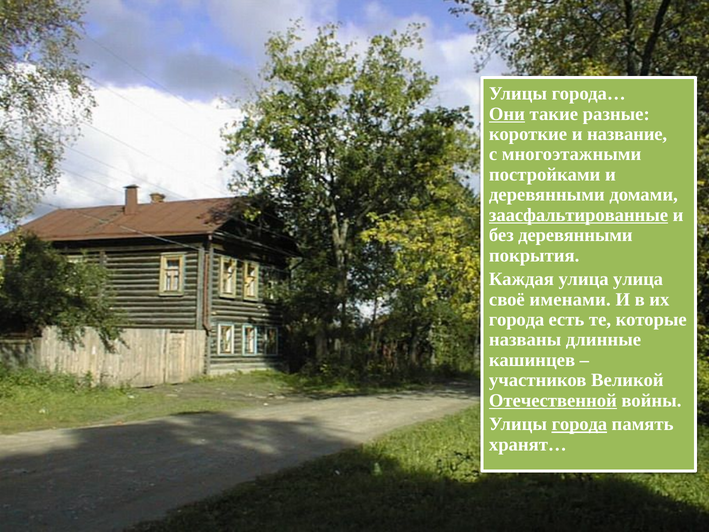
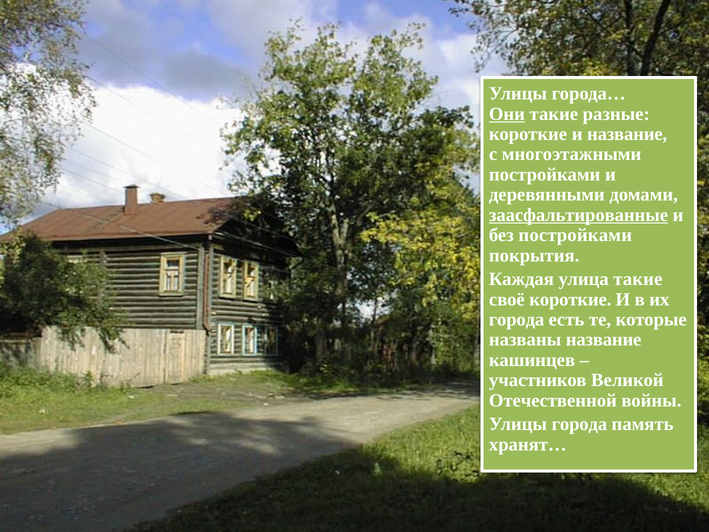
без деревянными: деревянными -> постройками (575, 235)
улица улица: улица -> такие (638, 279)
своё именами: именами -> короткие (570, 299)
названы длинные: длинные -> название (604, 340)
Отечественной underline: present -> none (553, 400)
города underline: present -> none (579, 424)
